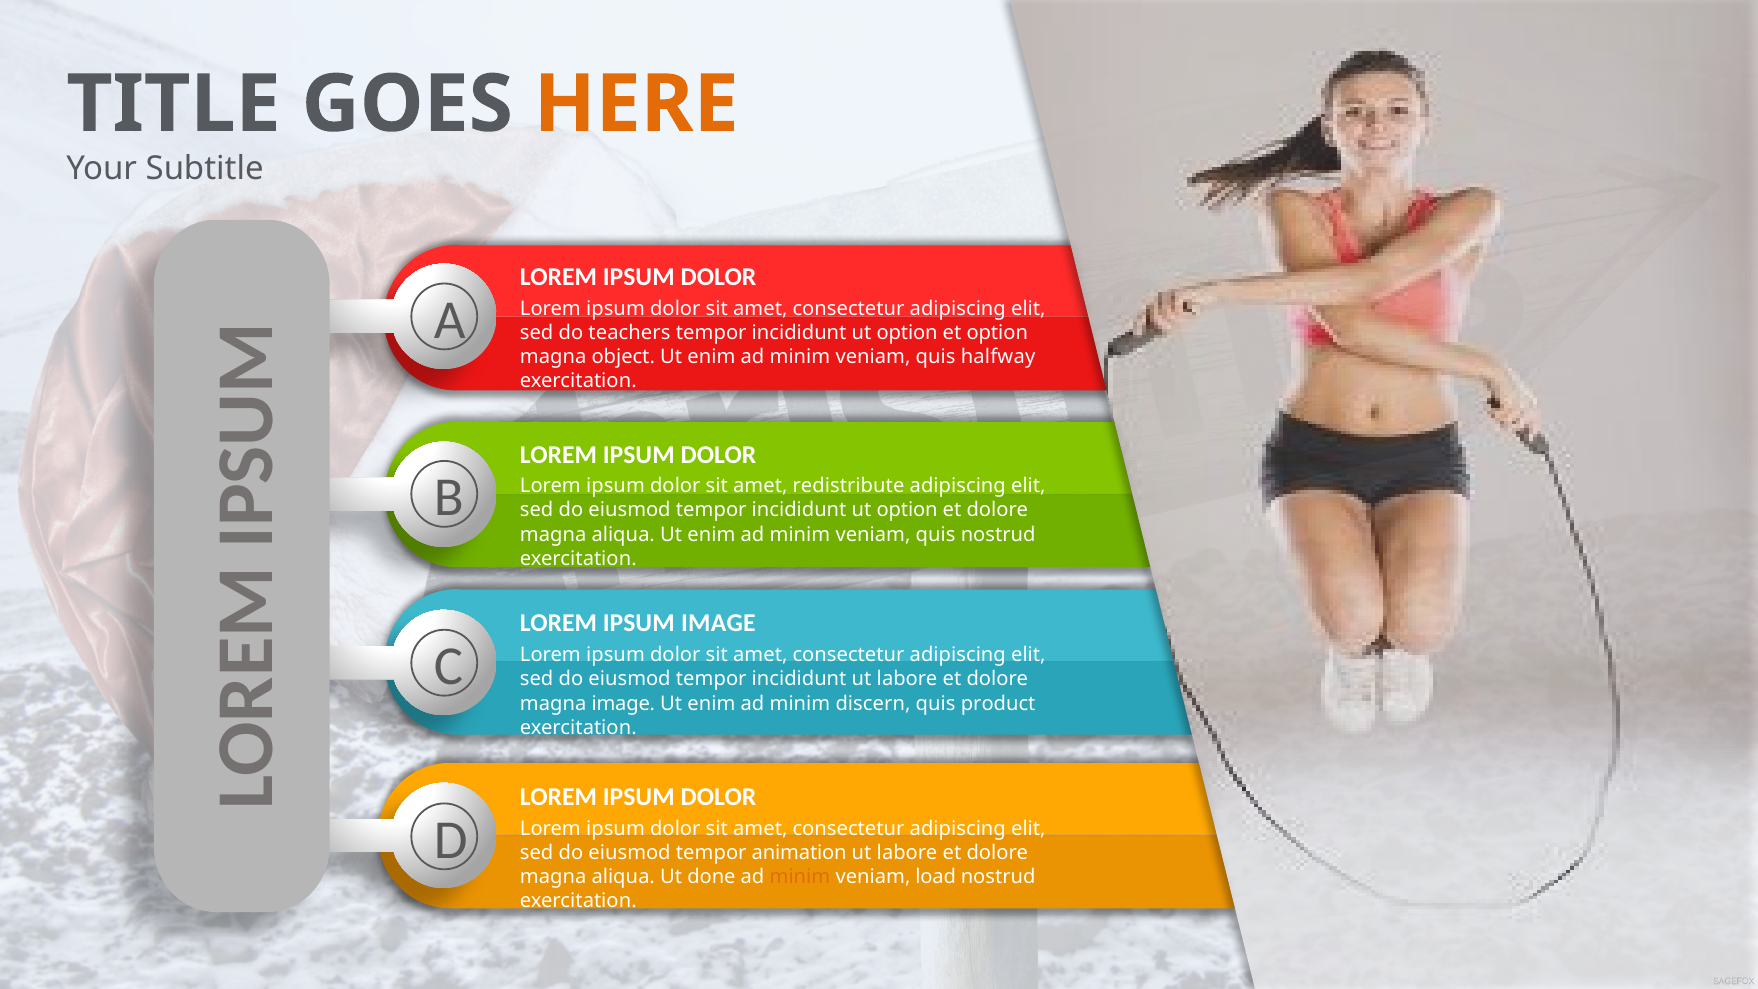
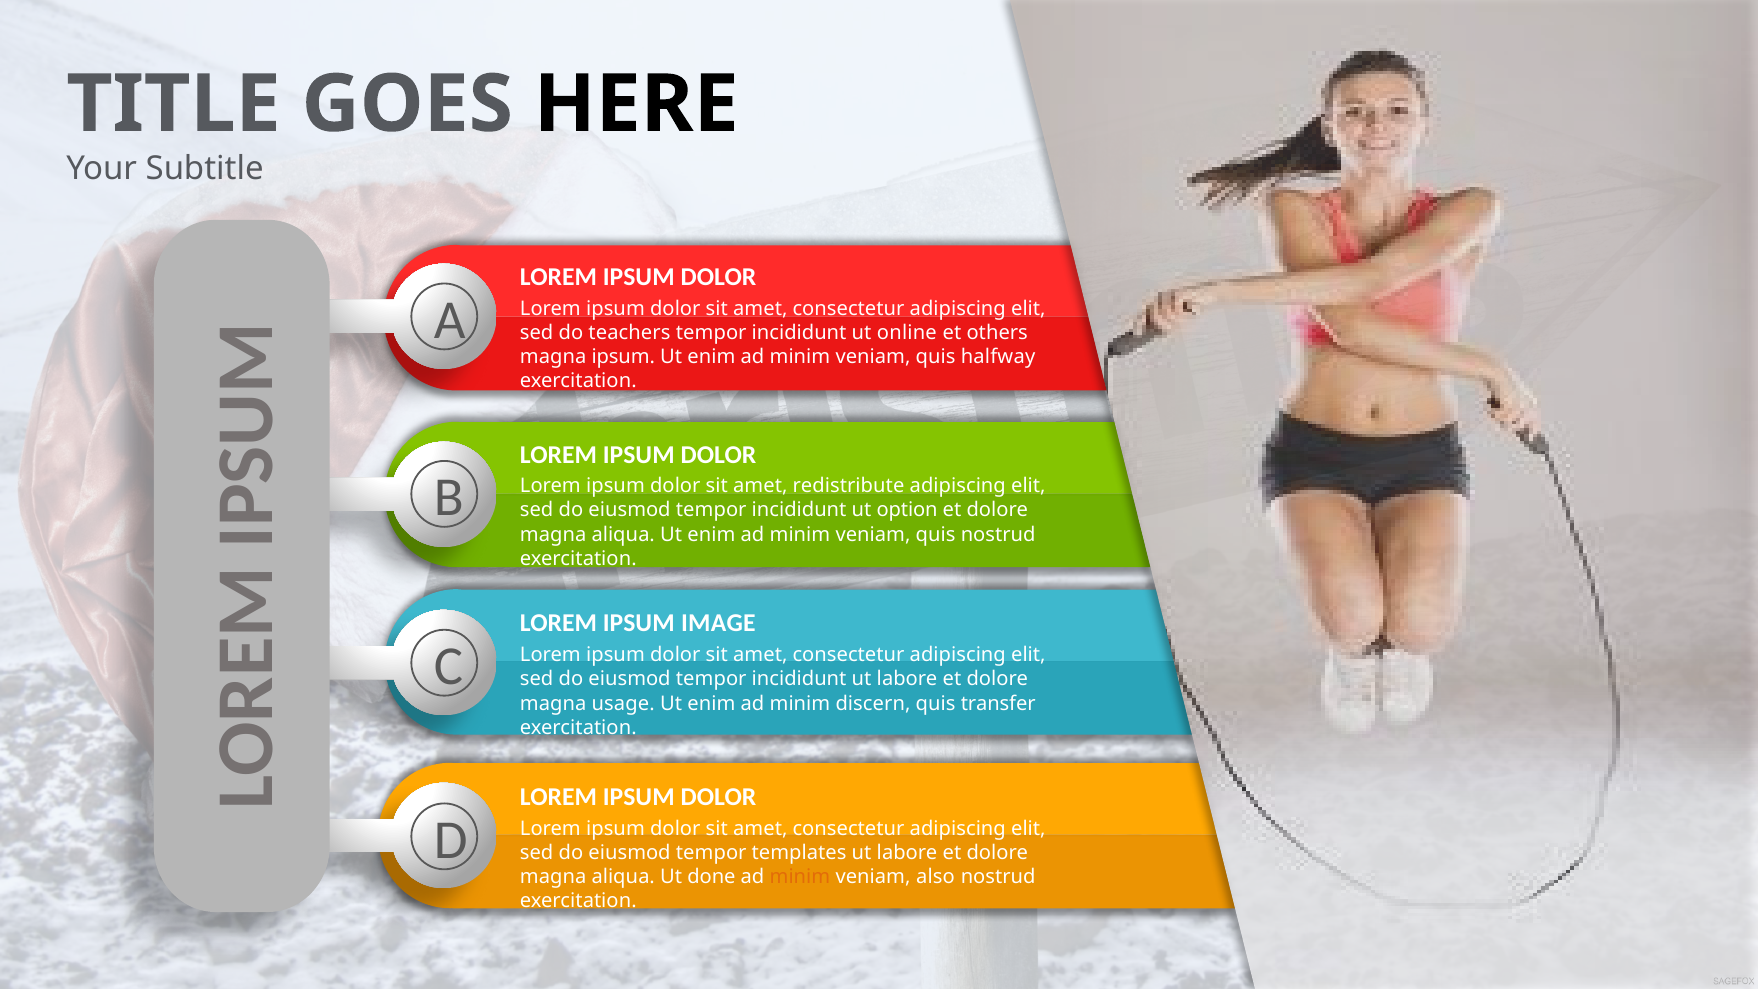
HERE colour: orange -> black (636, 104)
option: option -> online (907, 333)
et option: option -> others (997, 333)
magna object: object -> ipsum (623, 357)
magna image: image -> usage (623, 703)
product: product -> transfer (998, 703)
animation: animation -> templates (799, 853)
load: load -> also (935, 877)
